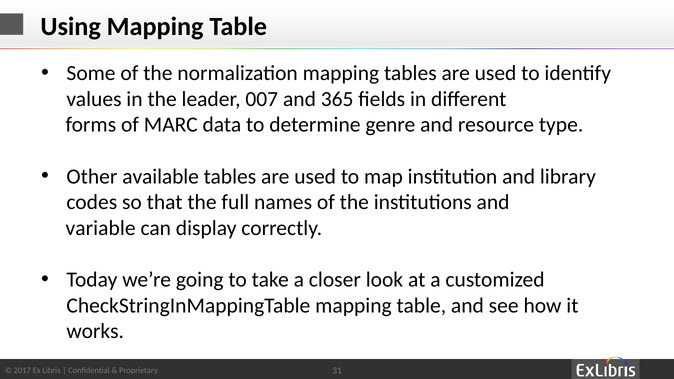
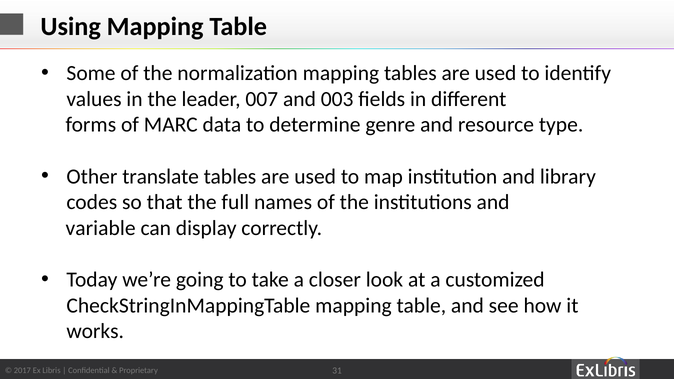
365: 365 -> 003 (337, 99)
available: available -> translate (161, 177)
